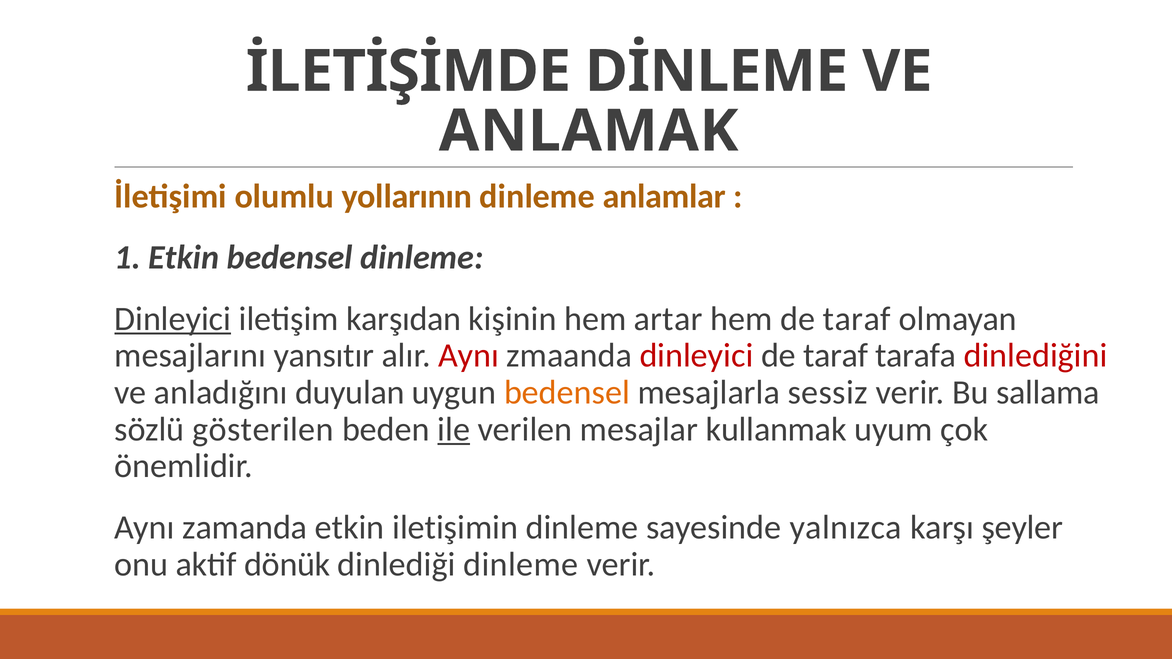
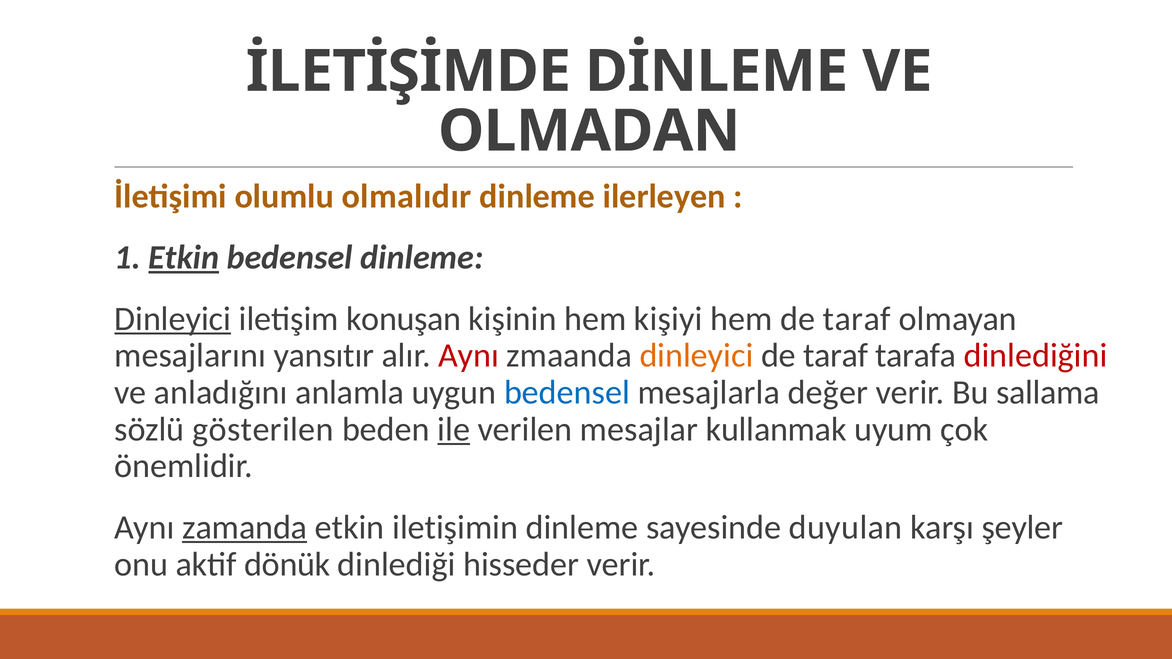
ANLAMAK: ANLAMAK -> OLMADAN (589, 131)
yollarının: yollarının -> olmalıdır (407, 196)
anlamlar: anlamlar -> ilerleyen (664, 196)
Etkin underline: none -> present (184, 258)
karşıdan: karşıdan -> konuşan (404, 319)
artar: artar -> kişiyi (668, 319)
dinleyici colour: red -> orange (696, 356)
duyulan: duyulan -> anlamla (350, 393)
bedensel colour: orange -> blue (567, 393)
sessiz: sessiz -> değer (828, 393)
zamanda underline: none -> present (245, 528)
yalnızca: yalnızca -> duyulan (846, 528)
dinlediği dinleme: dinleme -> hisseder (521, 564)
